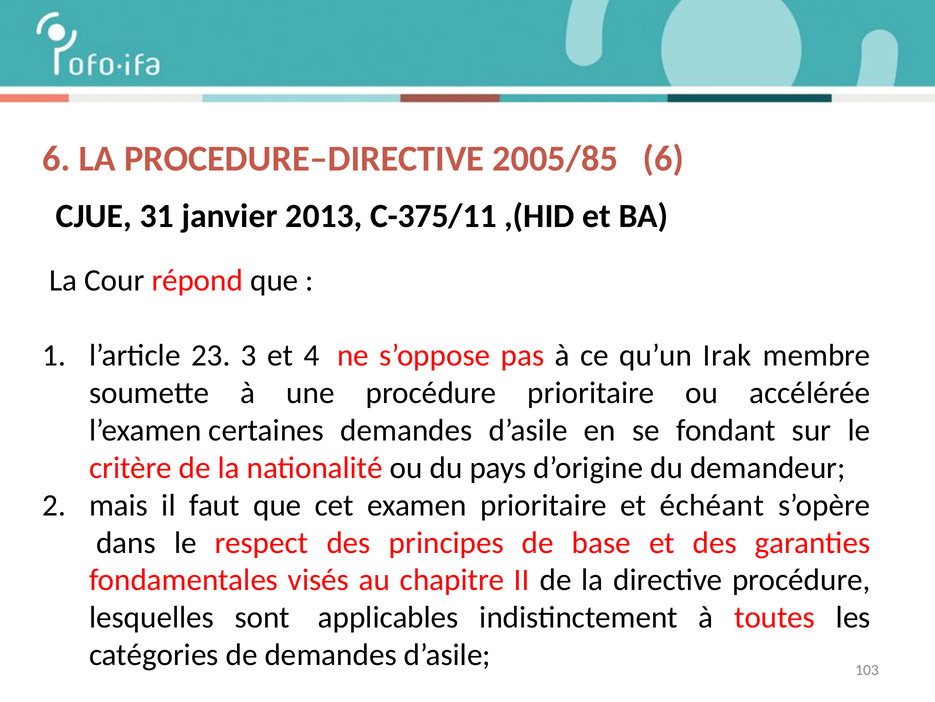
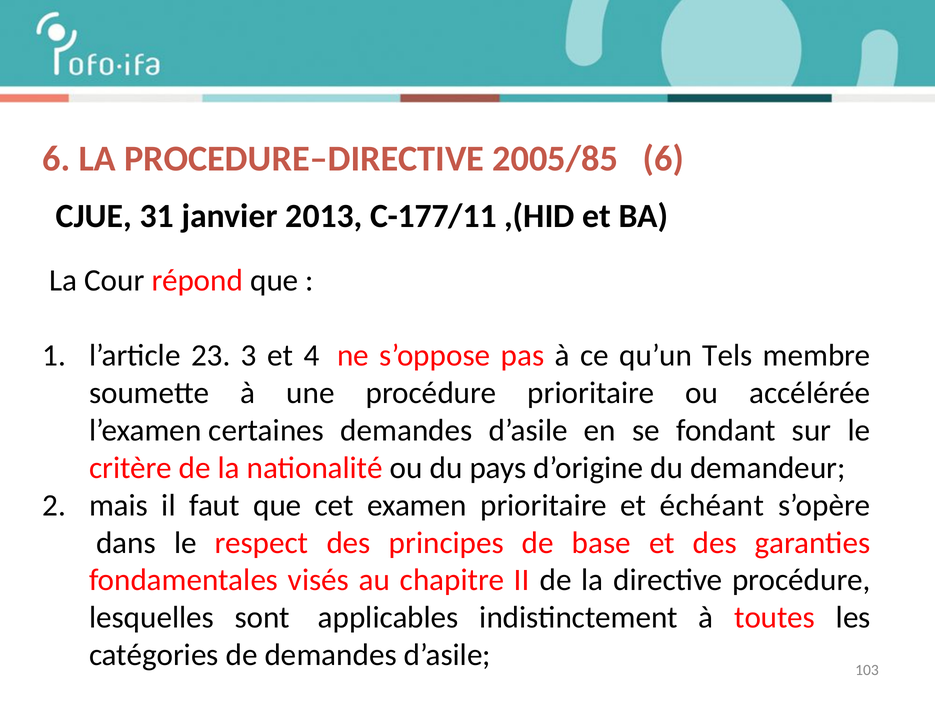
C-375/11: C-375/11 -> C-177/11 (433, 216)
Irak: Irak -> Tels (727, 355)
